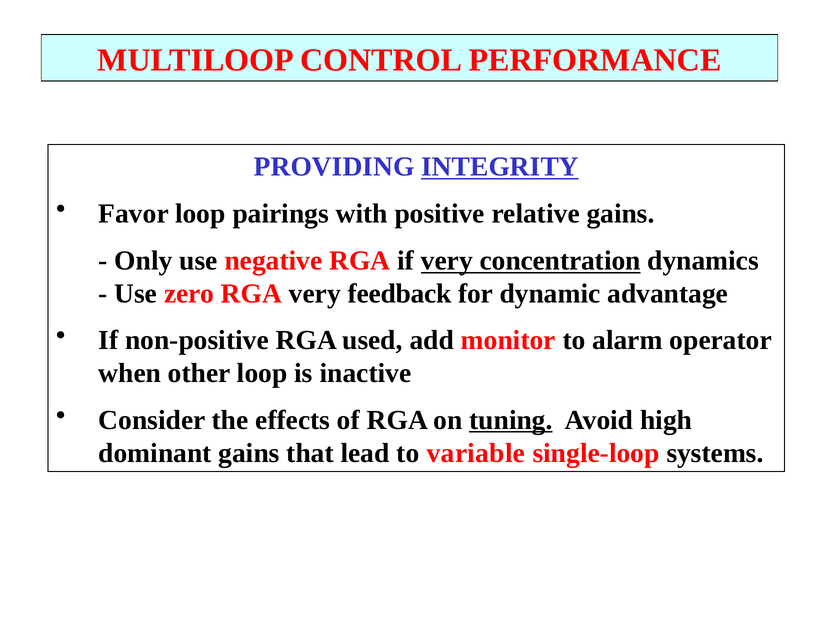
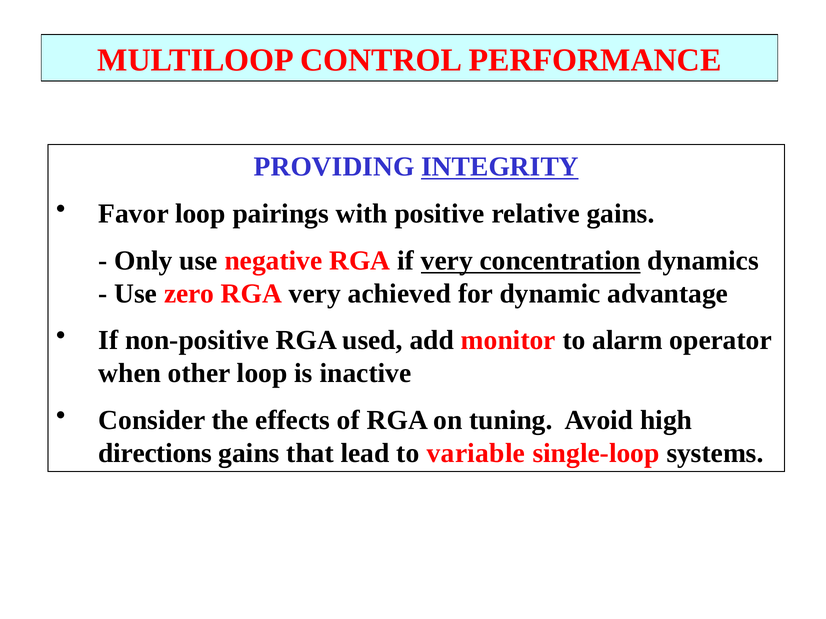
feedback: feedback -> achieved (399, 294)
tuning underline: present -> none (511, 420)
dominant: dominant -> directions (155, 453)
